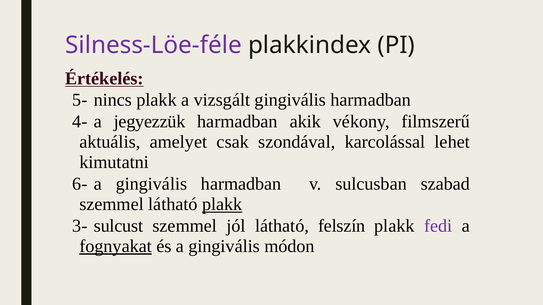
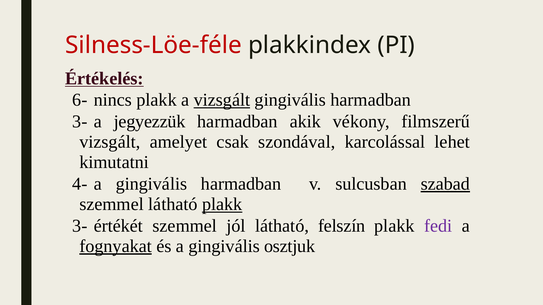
Silness-Löe-féle colour: purple -> red (153, 45)
5-: 5- -> 6- (80, 100)
vizsgált underline: none -> present (222, 100)
4-: 4- -> 3- (80, 122)
aktuális: aktuális -> vizsgált (110, 142)
6-: 6- -> 4- (80, 184)
szabad underline: none -> present (445, 184)
sulcust: sulcust -> értékét (118, 226)
módon: módon -> osztjuk (290, 247)
